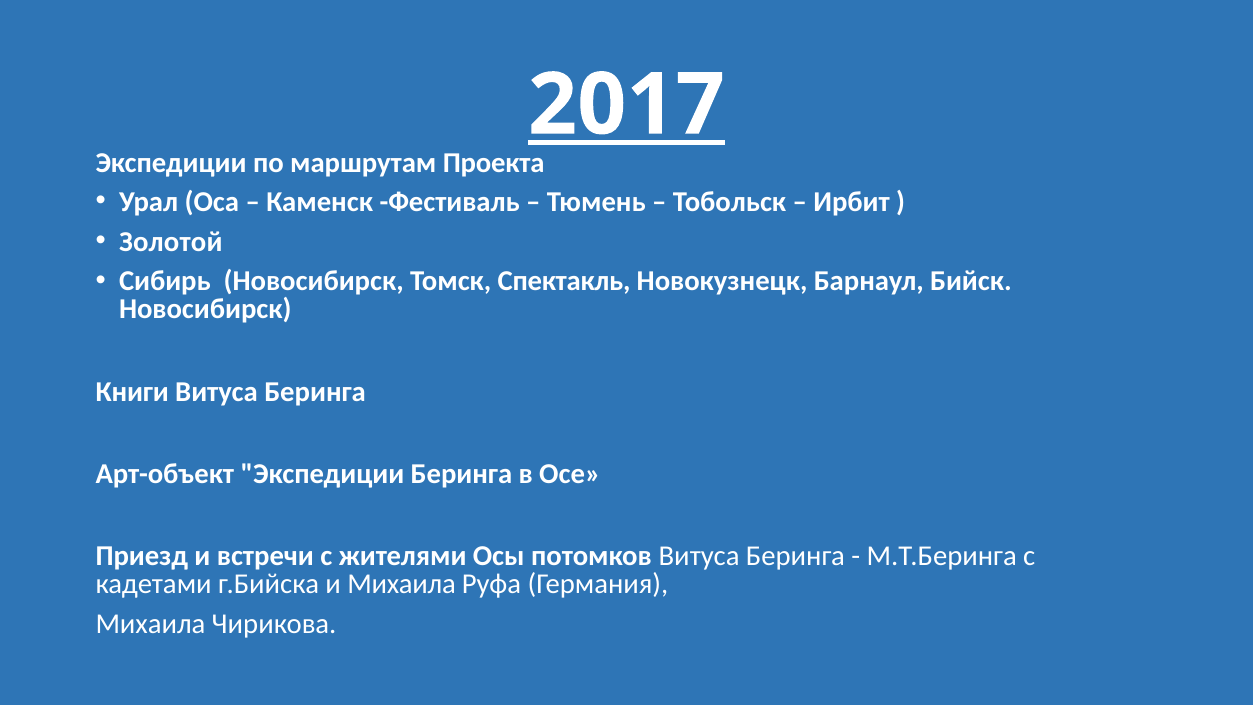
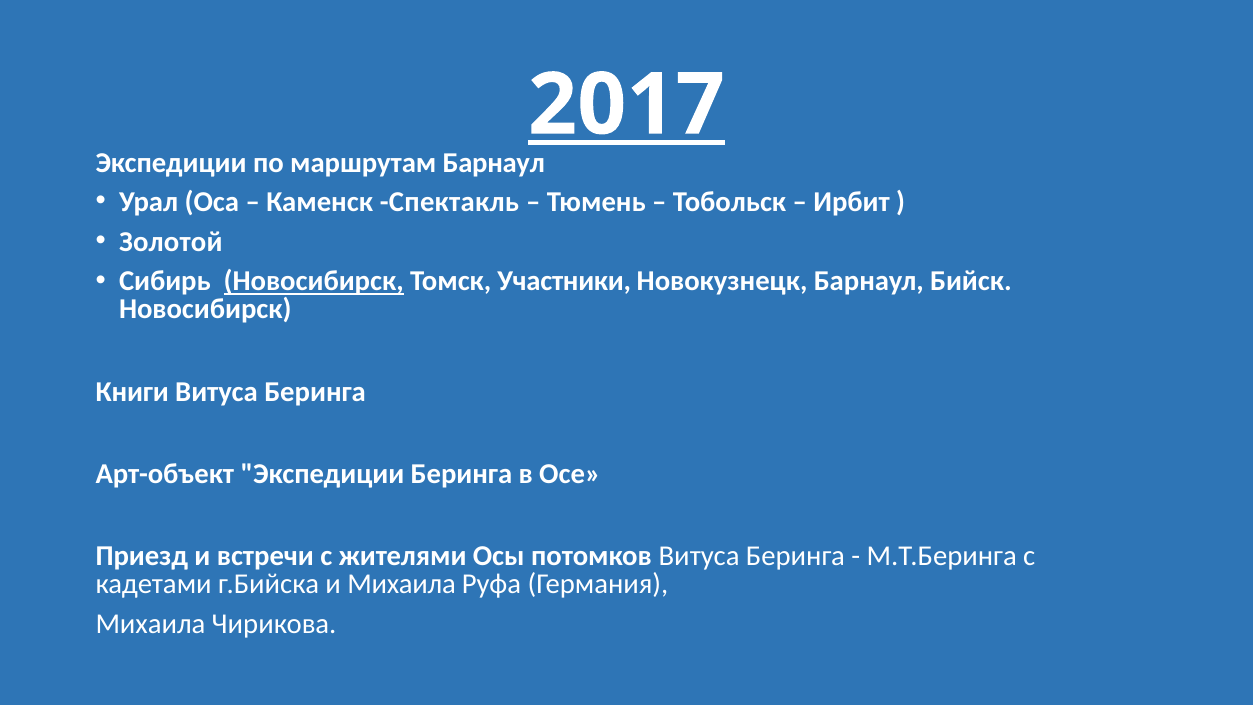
маршрутам Проекта: Проекта -> Барнаул (494, 162)
Фестиваль: Фестиваль -> Спектакль (449, 202)
Новосибирск underline: none -> present (314, 281)
Спектакль: Спектакль -> Участники (564, 281)
